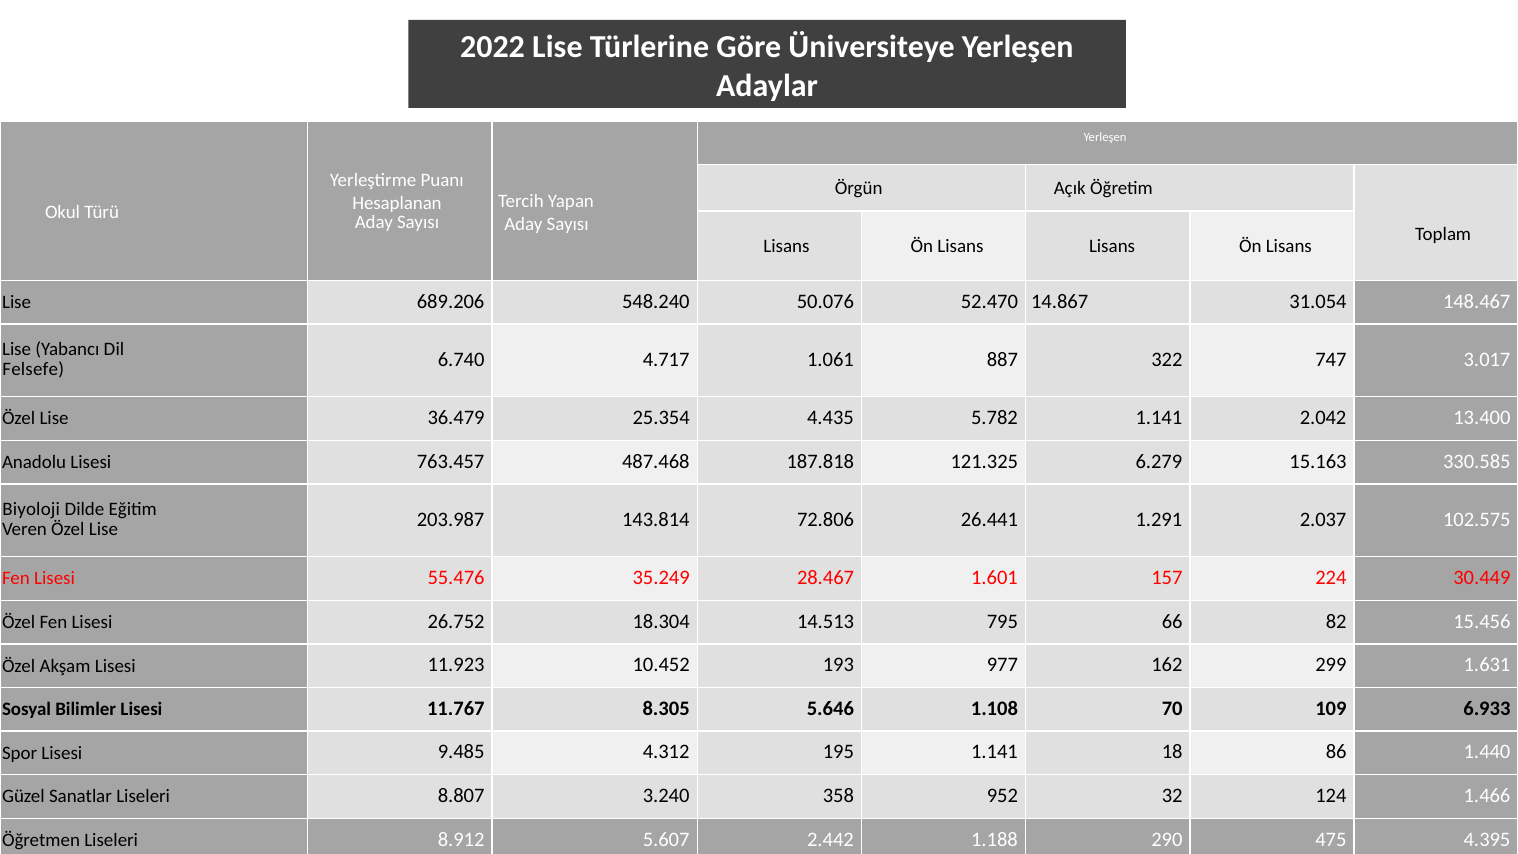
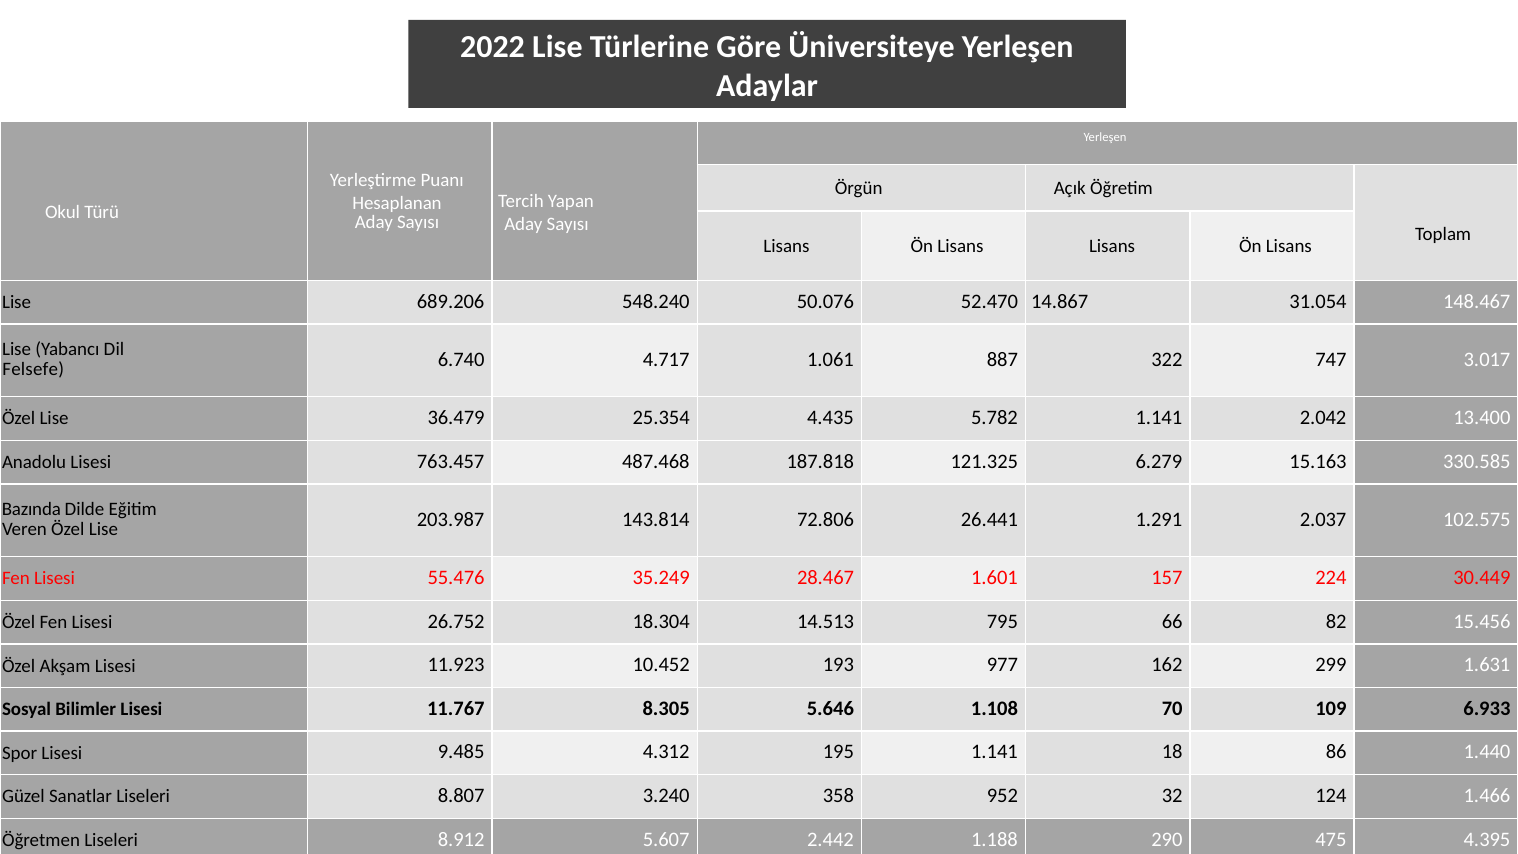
Biyoloji: Biyoloji -> Bazında (31, 510)
